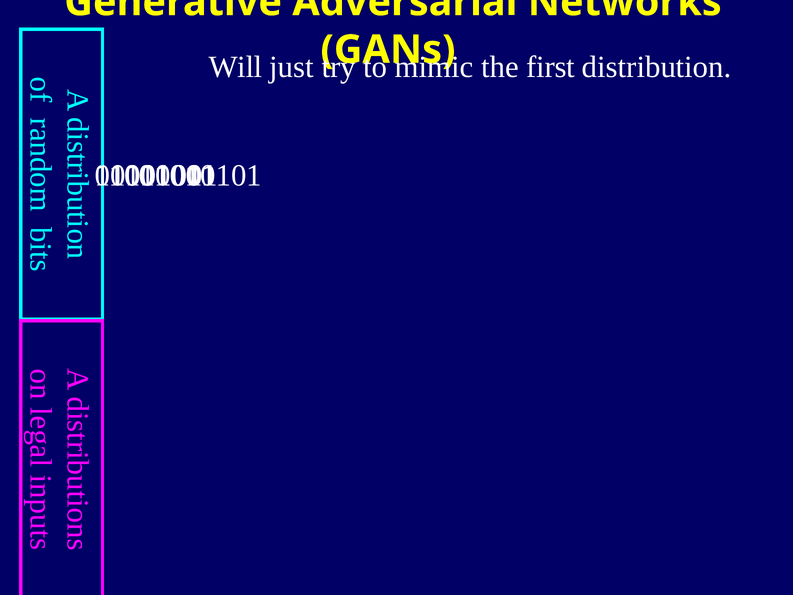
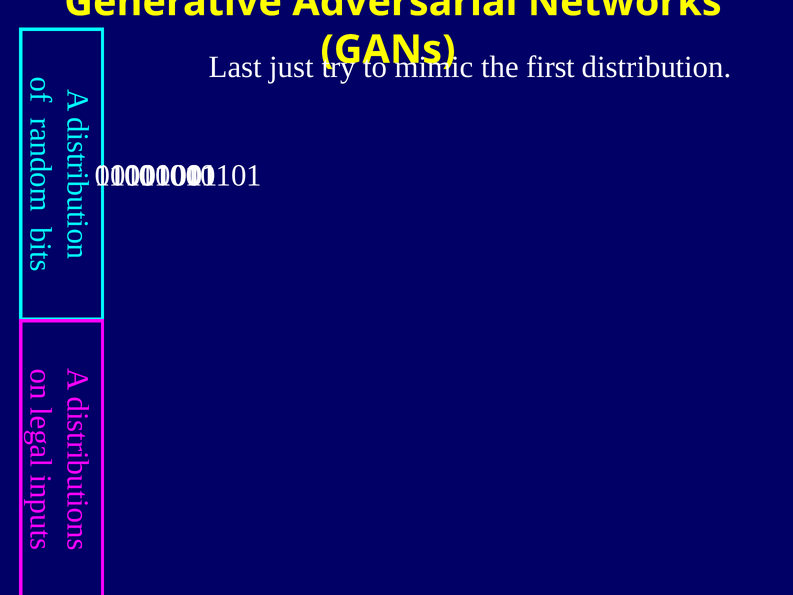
Will: Will -> Last (235, 67)
